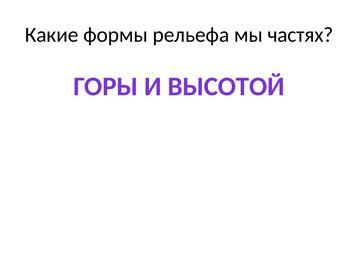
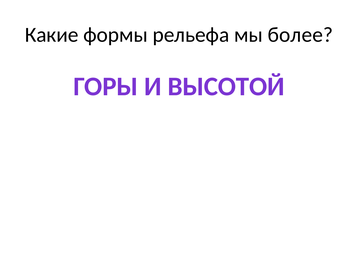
частях: частях -> более (300, 35)
